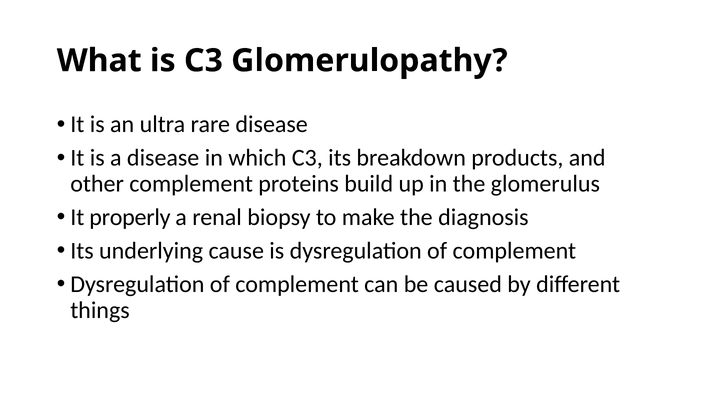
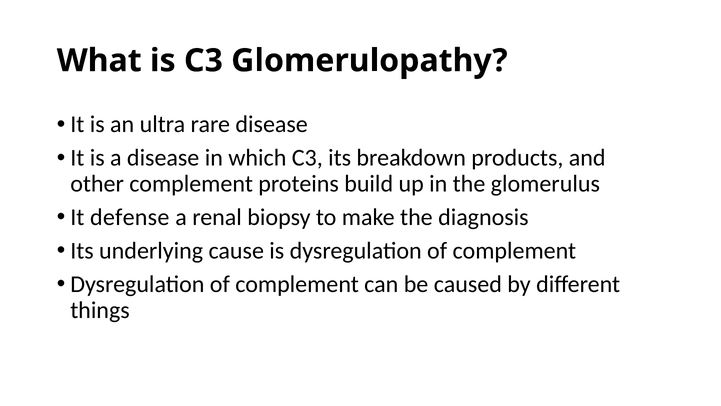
properly: properly -> defense (130, 217)
